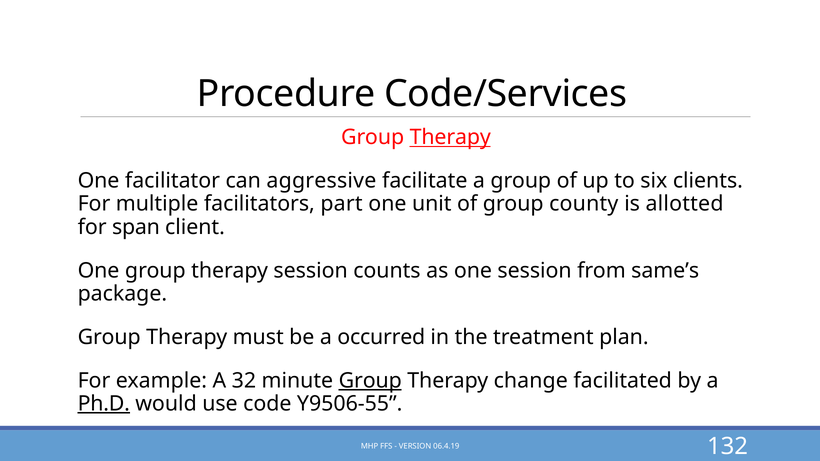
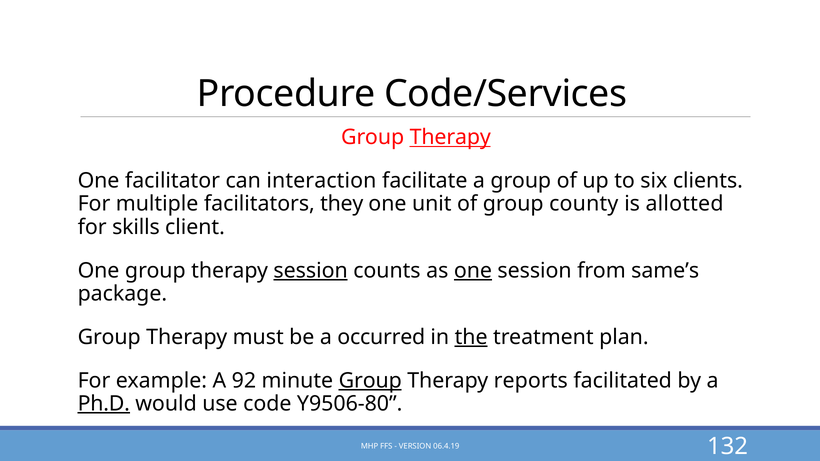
aggressive: aggressive -> interaction (321, 181)
part: part -> they (342, 204)
span: span -> skills (136, 227)
session underline: none -> present (311, 271)
one underline: none -> present (473, 271)
the underline: none -> present (471, 337)
32: 32 -> 92 (244, 381)
change: change -> reports (531, 381)
Y9506-55: Y9506-55 -> Y9506-80 (350, 404)
